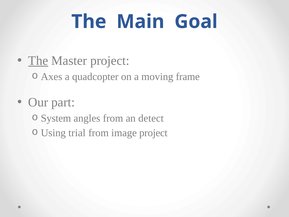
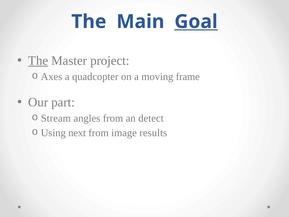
Goal underline: none -> present (196, 22)
System: System -> Stream (56, 118)
trial: trial -> next (77, 133)
image project: project -> results (153, 133)
